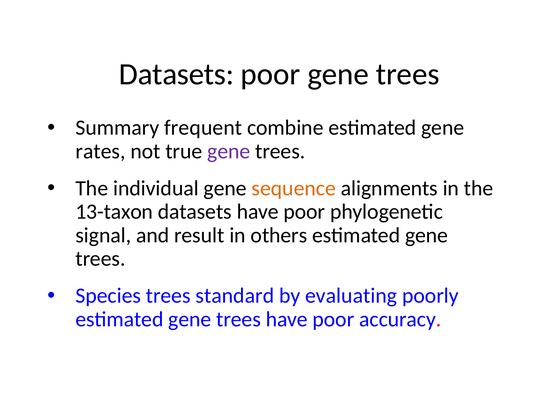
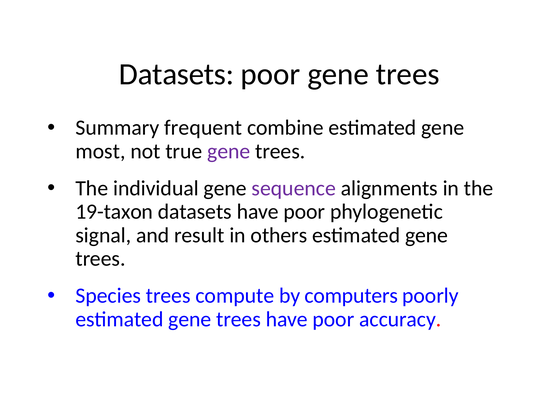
rates: rates -> most (100, 151)
sequence colour: orange -> purple (294, 188)
13-taxon: 13-taxon -> 19-taxon (114, 212)
standard: standard -> compute (235, 296)
evaluating: evaluating -> computers (351, 296)
